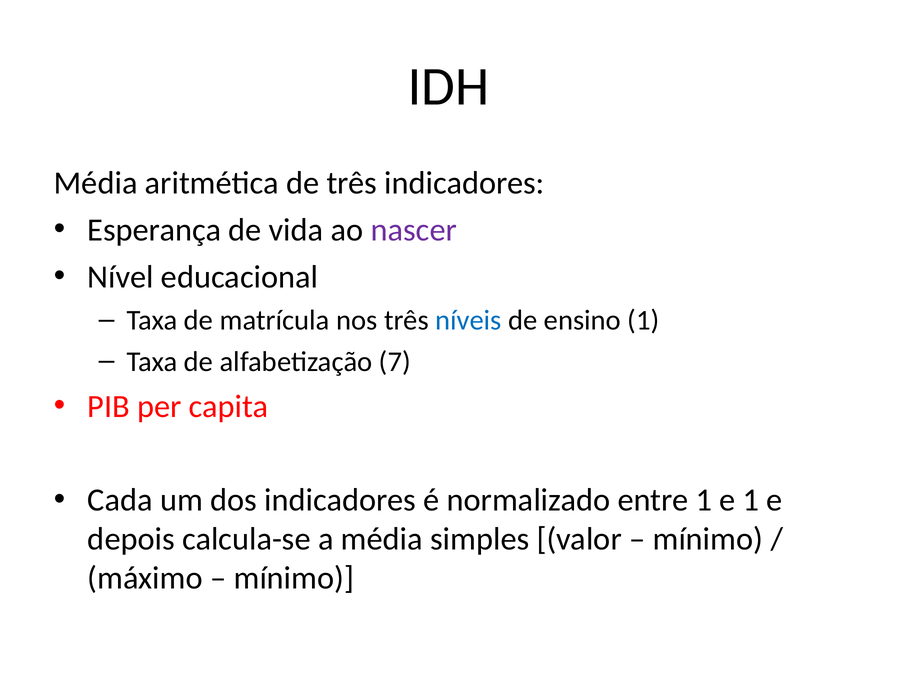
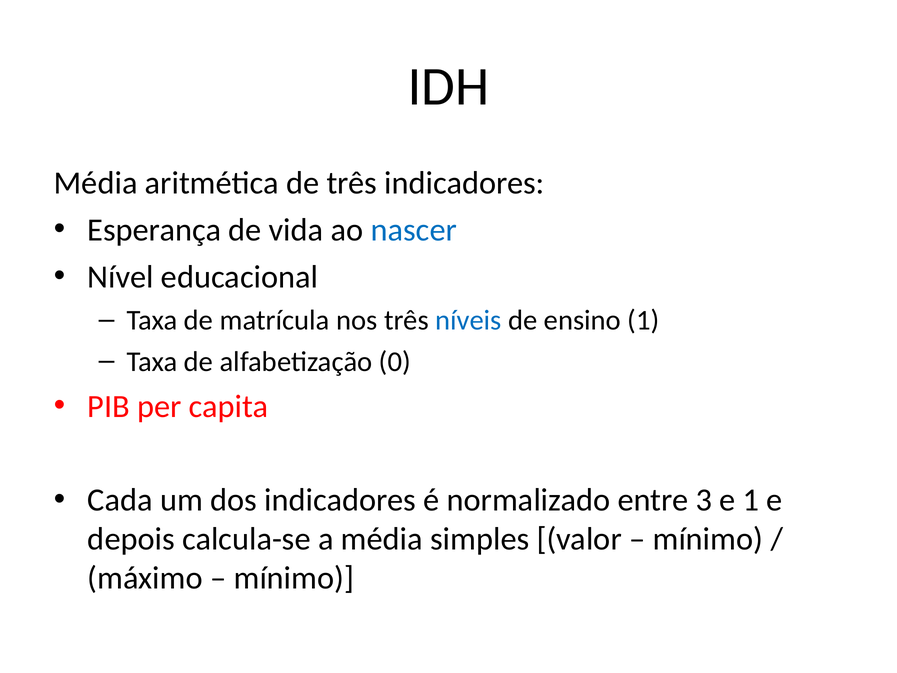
nascer colour: purple -> blue (414, 230)
7: 7 -> 0 (395, 361)
entre 1: 1 -> 3 (704, 500)
